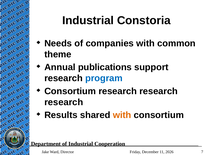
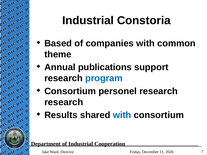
Needs: Needs -> Based (58, 43)
Consortium research: research -> personel (118, 91)
with colour: orange -> blue (122, 115)
